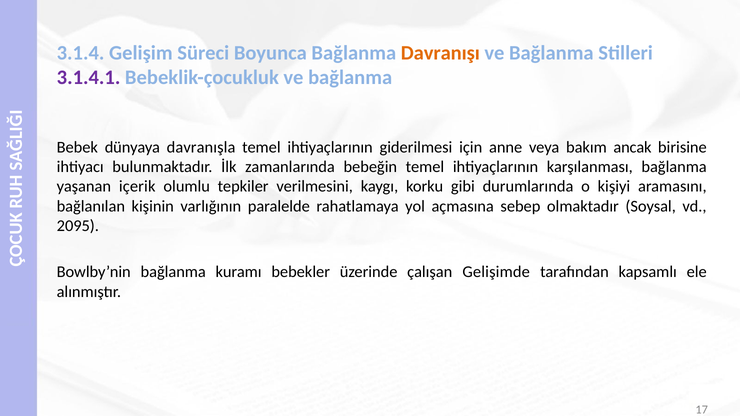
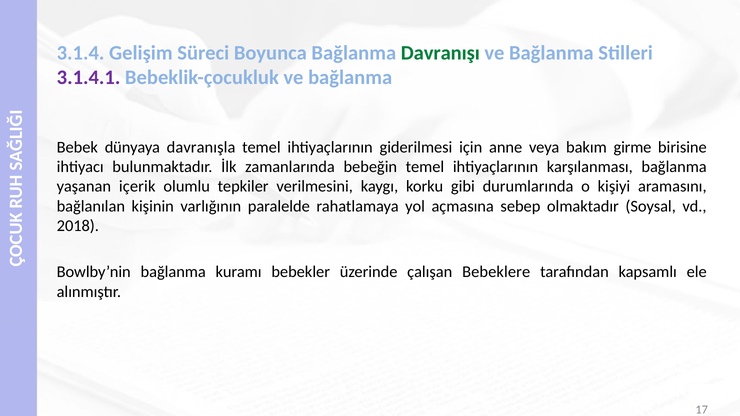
Davranışı colour: orange -> green (440, 53)
ancak: ancak -> girme (633, 147)
2095: 2095 -> 2018 (78, 226)
Gelişimde: Gelişimde -> Bebeklere (496, 272)
